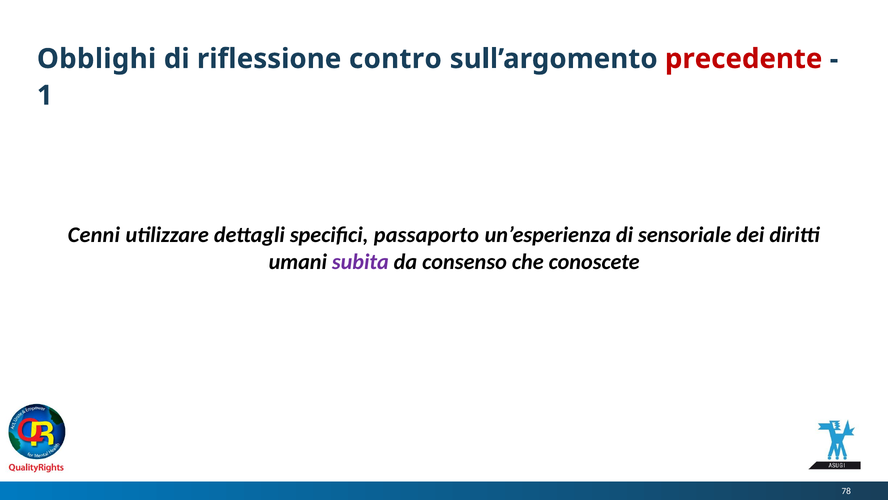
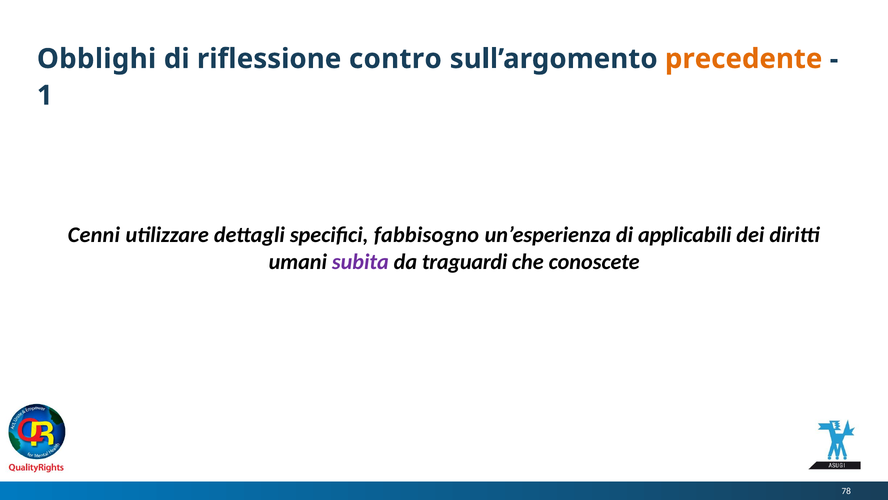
precedente colour: red -> orange (744, 59)
passaporto: passaporto -> fabbisogno (426, 235)
sensoriale: sensoriale -> applicabili (685, 235)
consenso: consenso -> traguardi (465, 262)
